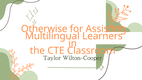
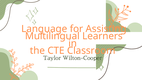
Otherwise: Otherwise -> Language (44, 29)
